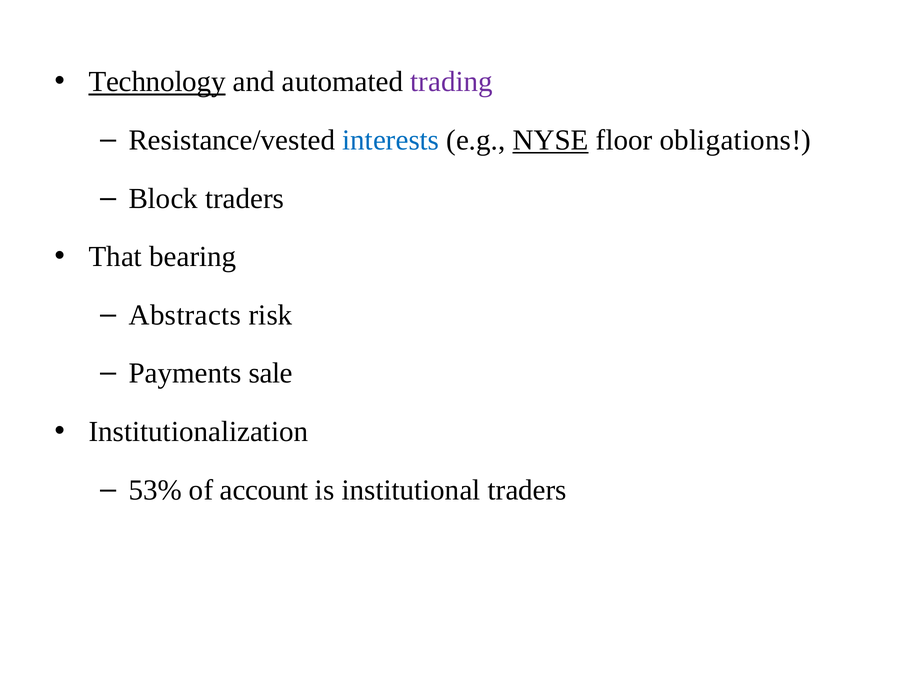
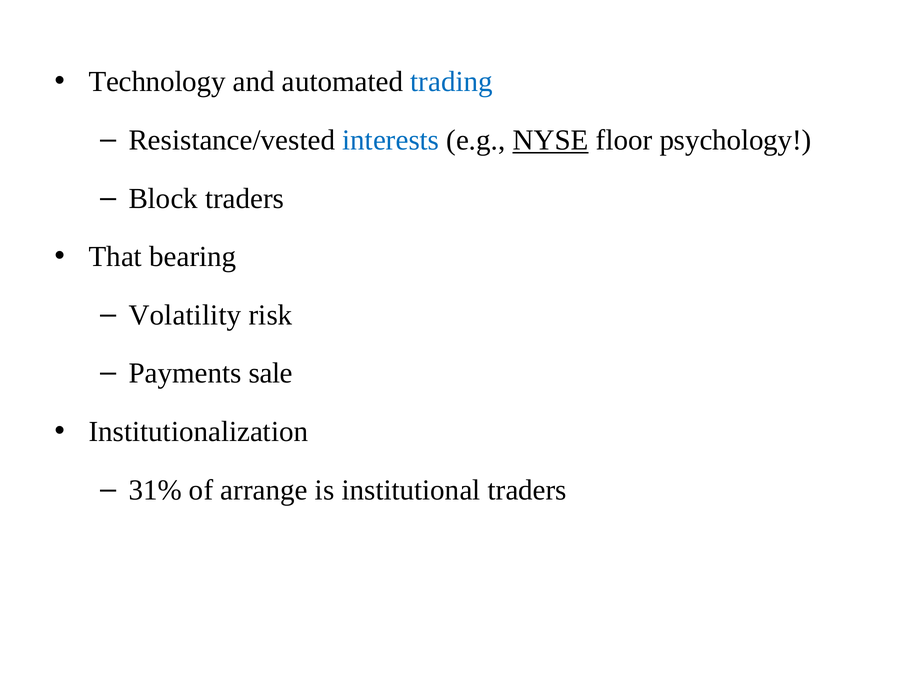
Technology underline: present -> none (157, 82)
trading colour: purple -> blue (452, 82)
obligations: obligations -> psychology (736, 140)
Abstracts: Abstracts -> Volatility (185, 315)
53%: 53% -> 31% (155, 490)
account: account -> arrange (264, 490)
